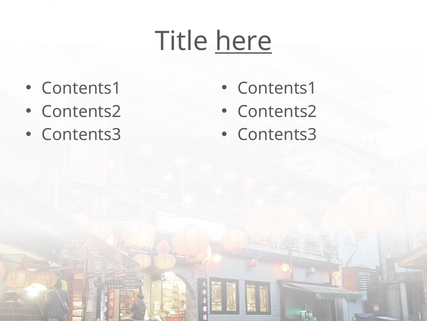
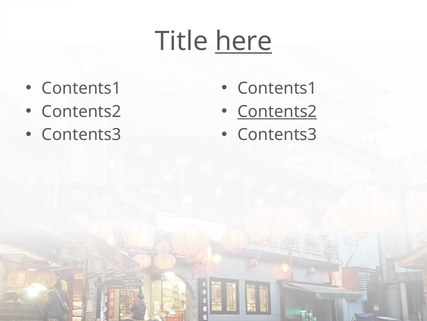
Contents2 underline: none -> present (277, 111)
